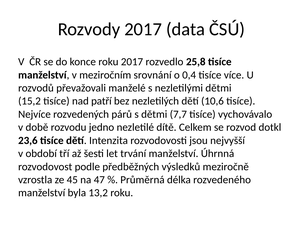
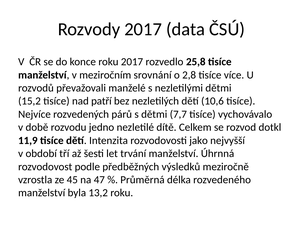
0,4: 0,4 -> 2,8 (189, 75)
23,6: 23,6 -> 11,9 (28, 141)
jsou: jsou -> jako (199, 141)
